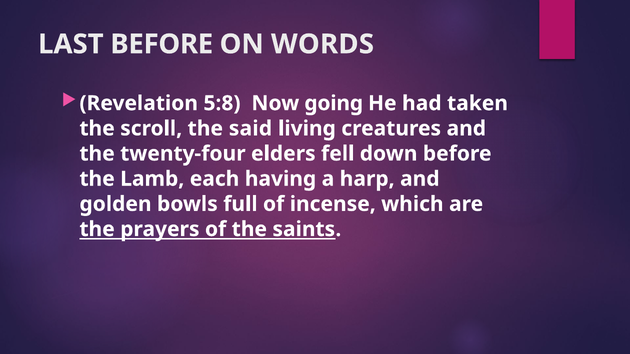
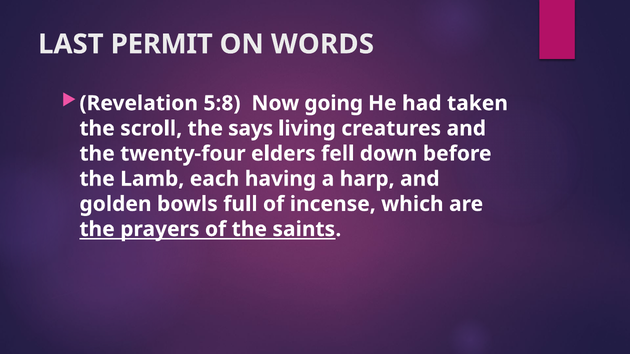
LAST BEFORE: BEFORE -> PERMIT (162, 44)
said: said -> says (251, 129)
